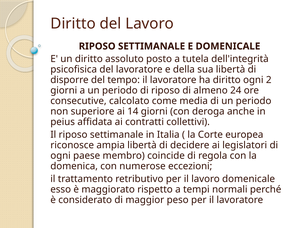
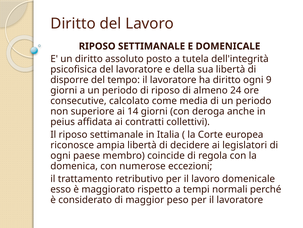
2: 2 -> 9 (269, 80)
